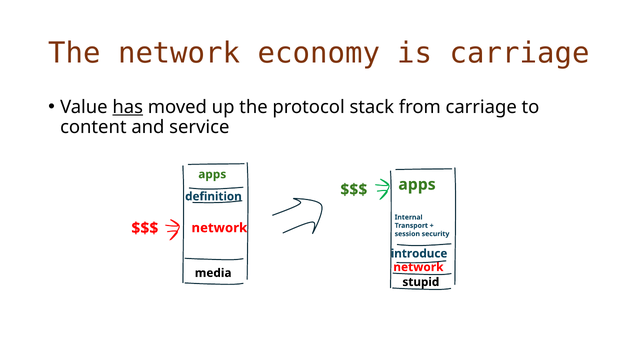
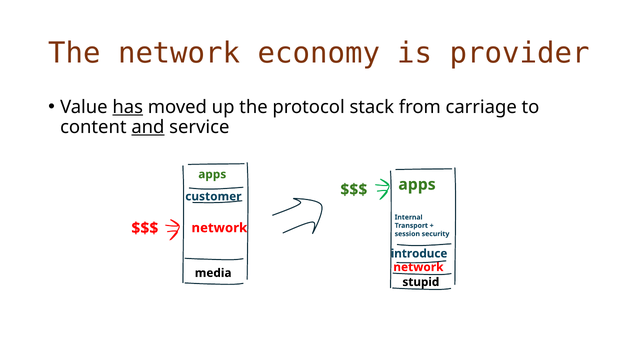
is carriage: carriage -> provider (520, 53)
and underline: none -> present (148, 127)
definition: definition -> customer (213, 196)
